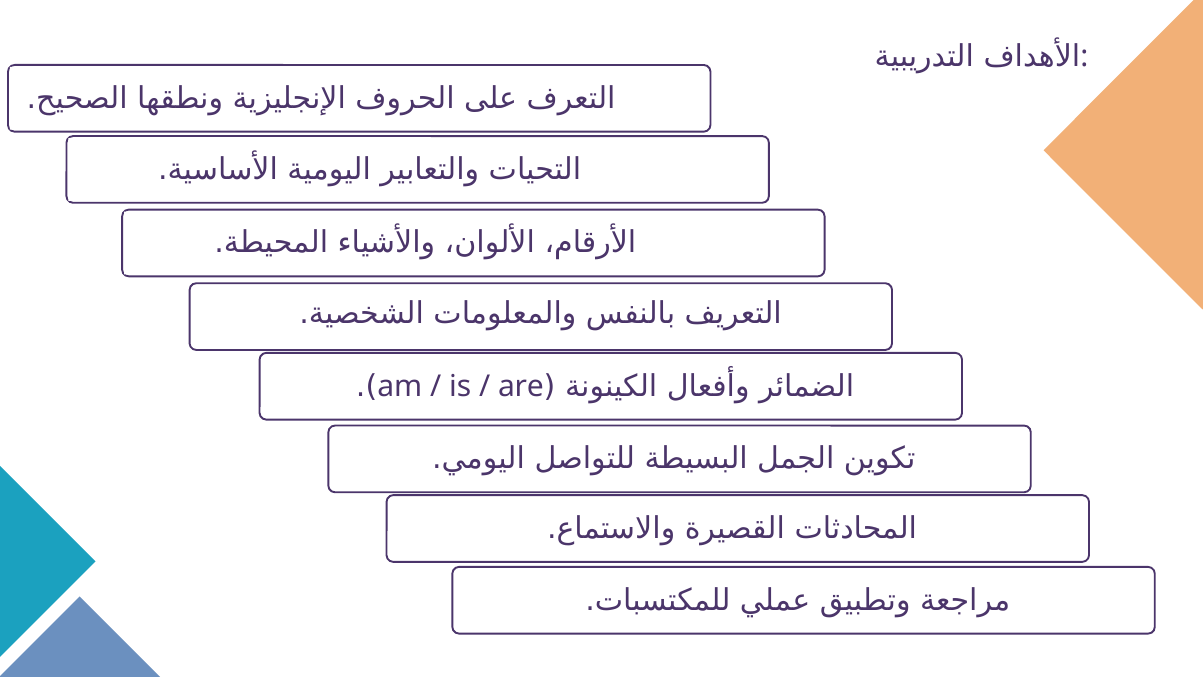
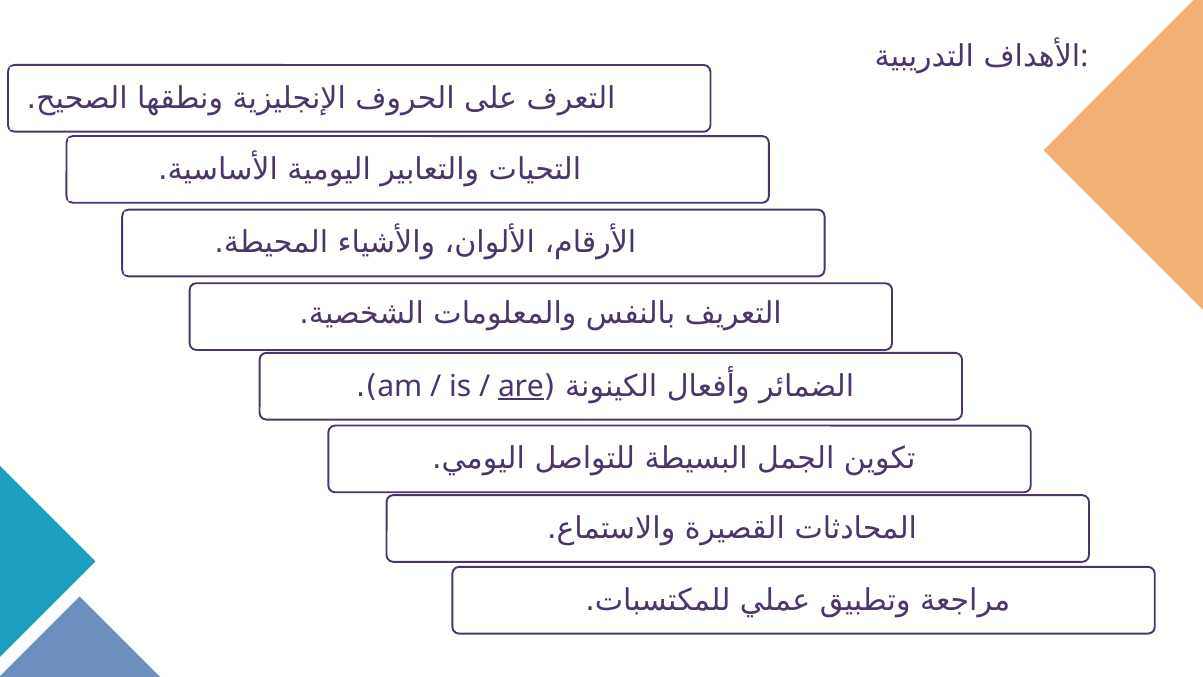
are underline: none -> present (521, 386)
